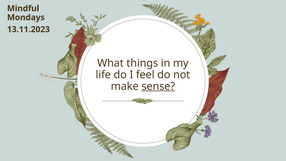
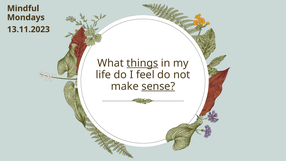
things underline: none -> present (142, 63)
